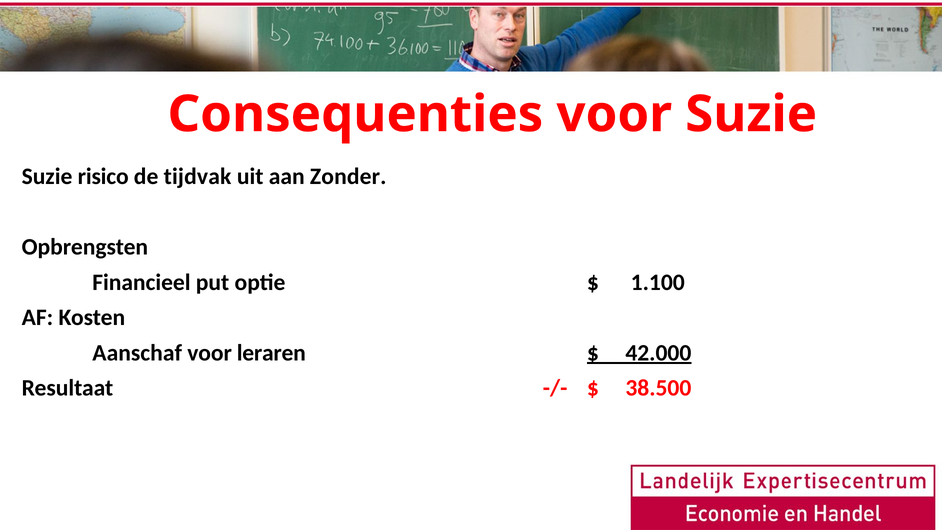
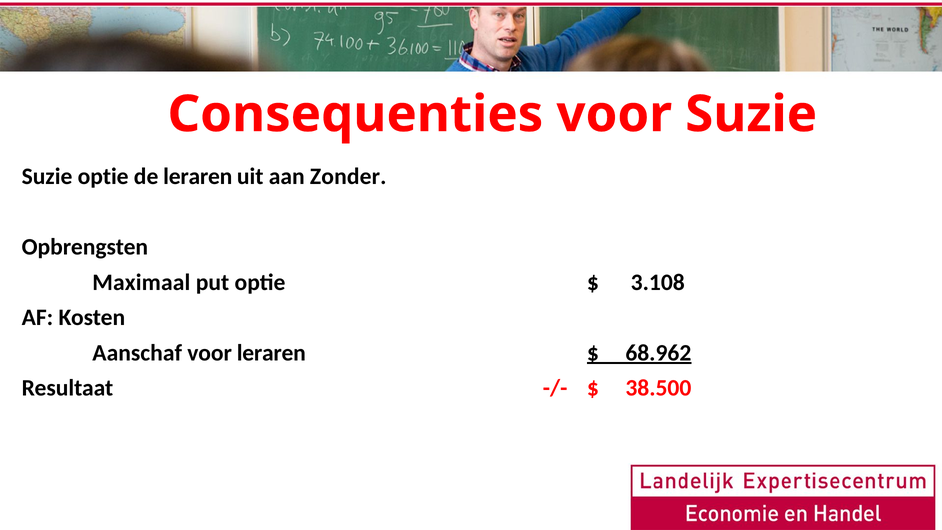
Suzie risico: risico -> optie (103, 177)
de tijdvak: tijdvak -> leraren (198, 177)
Financieel: Financieel -> Maximaal (141, 282)
1.100: 1.100 -> 3.108 (658, 282)
42.000: 42.000 -> 68.962 (658, 353)
